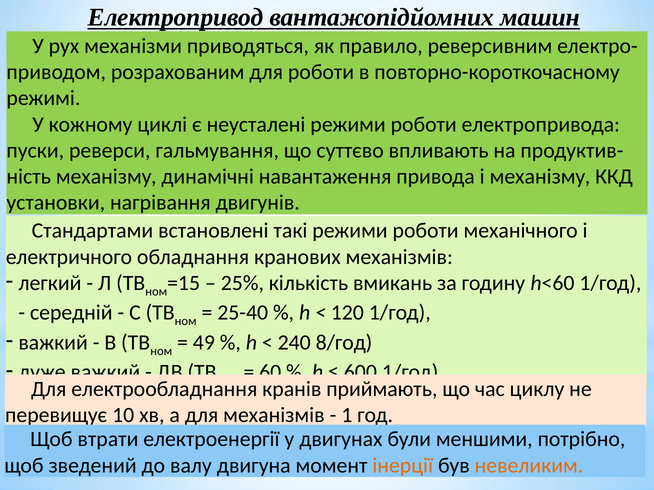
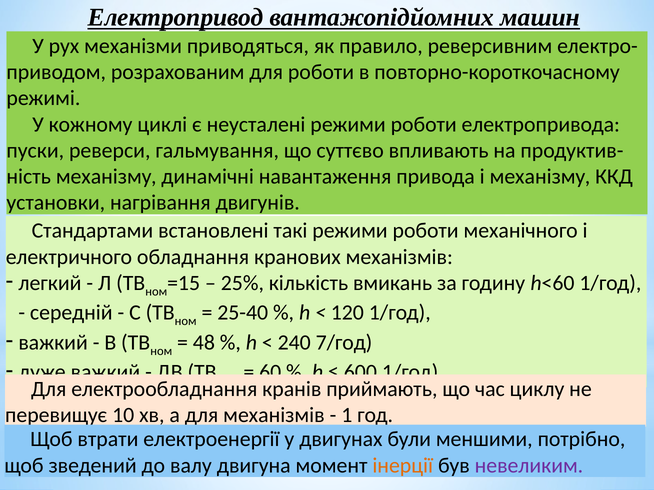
49: 49 -> 48 (204, 343)
8/год: 8/год -> 7/год (344, 343)
невеликим colour: orange -> purple (529, 466)
